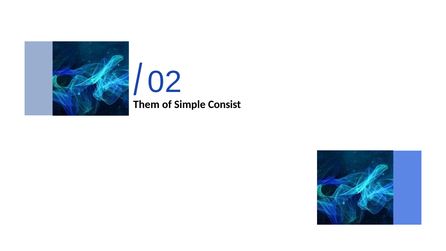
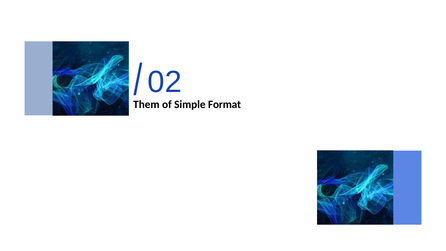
Consist: Consist -> Format (224, 104)
